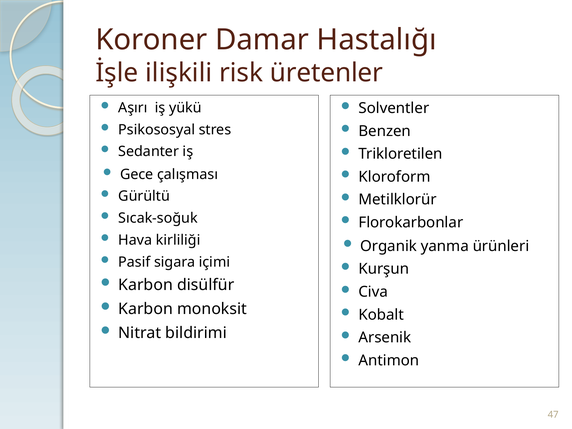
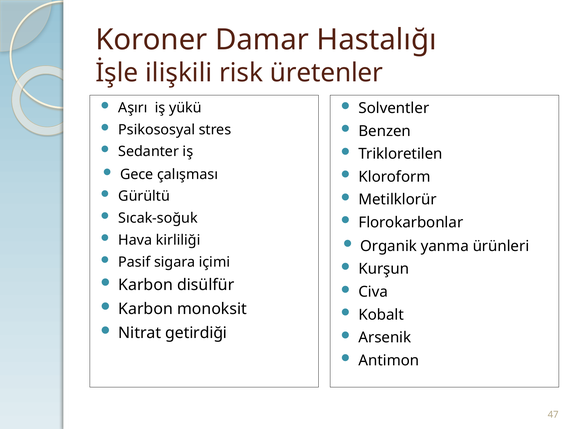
bildirimi: bildirimi -> getirdiği (196, 333)
